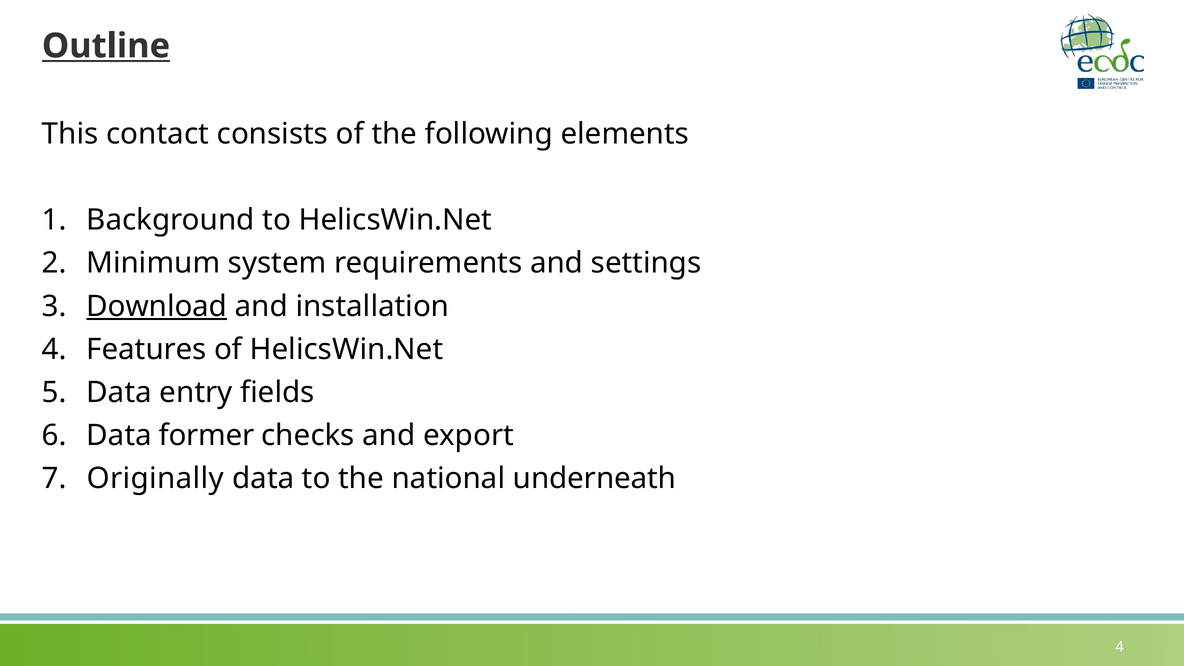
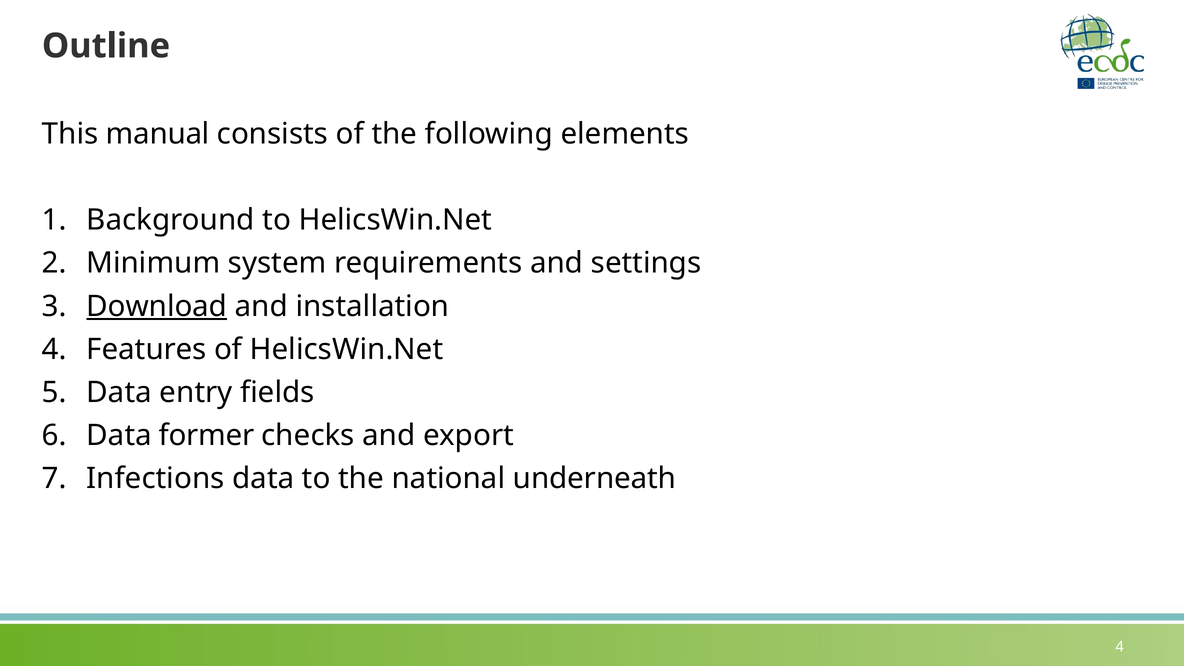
Outline underline: present -> none (106, 46)
contact: contact -> manual (158, 134)
Originally: Originally -> Infections (155, 479)
